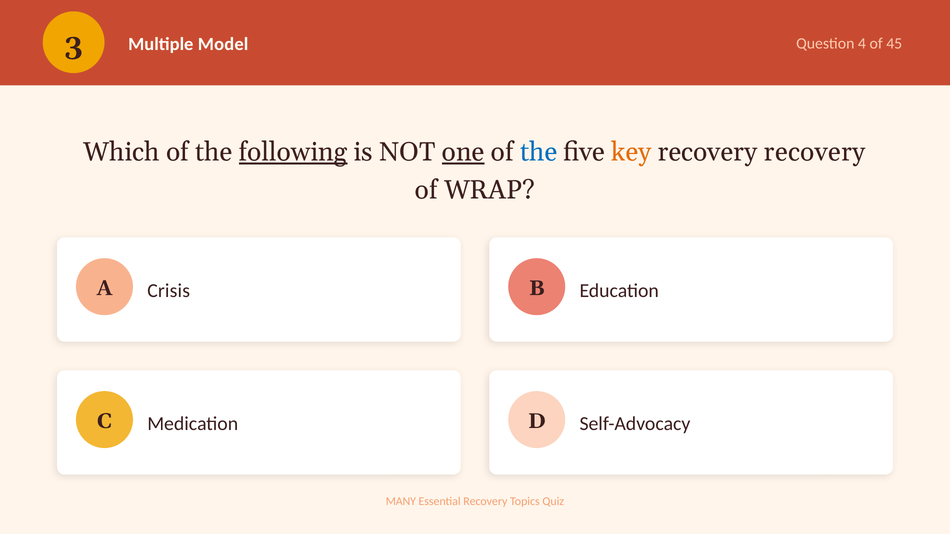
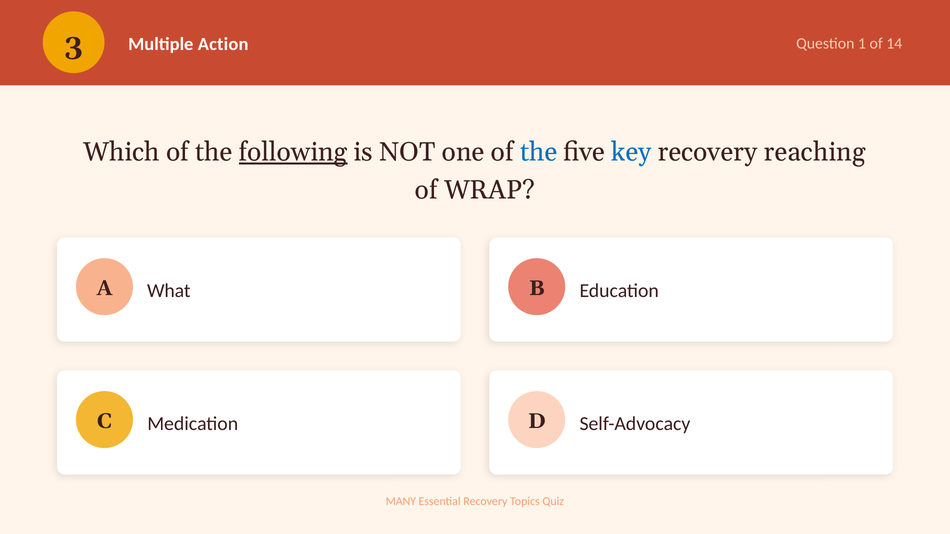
Model: Model -> Action (223, 44)
4: 4 -> 1 (862, 44)
45: 45 -> 14 (894, 44)
one underline: present -> none (463, 152)
key colour: orange -> blue (631, 152)
recovery recovery: recovery -> reaching (815, 152)
Crisis: Crisis -> What (169, 291)
